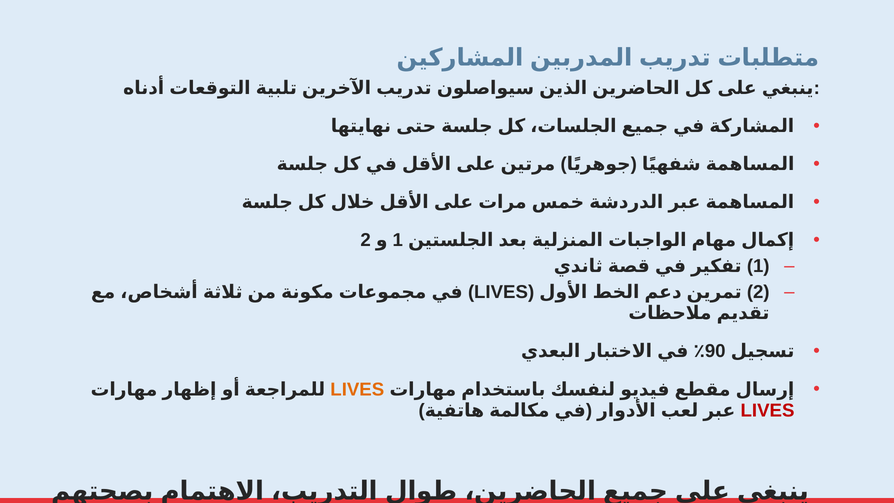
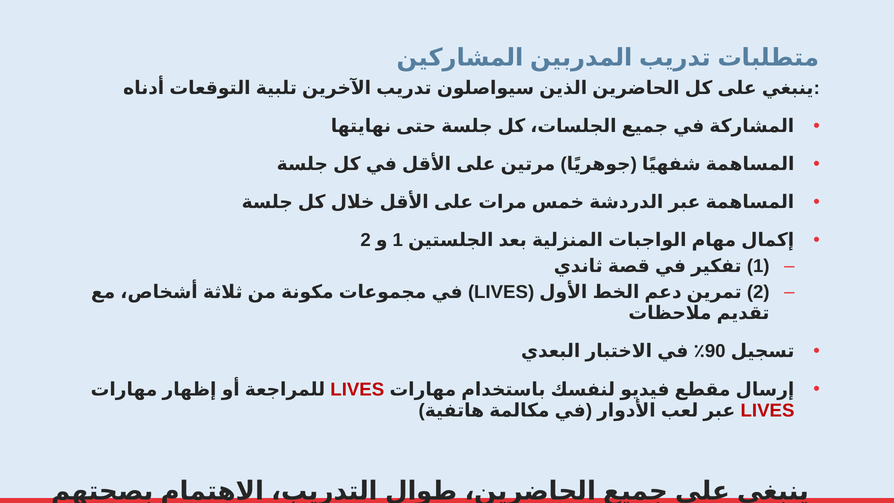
LIVES colour: orange -> red (357, 389)
